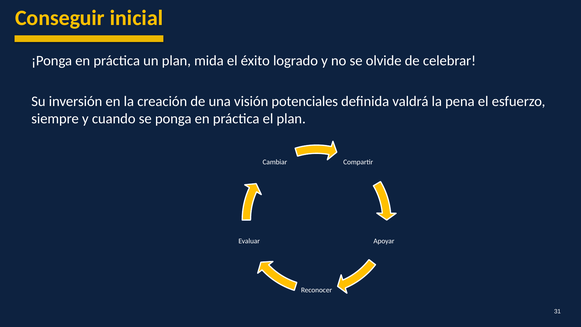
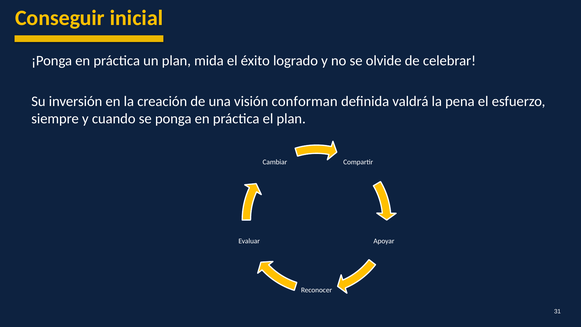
potenciales: potenciales -> conforman (305, 101)
